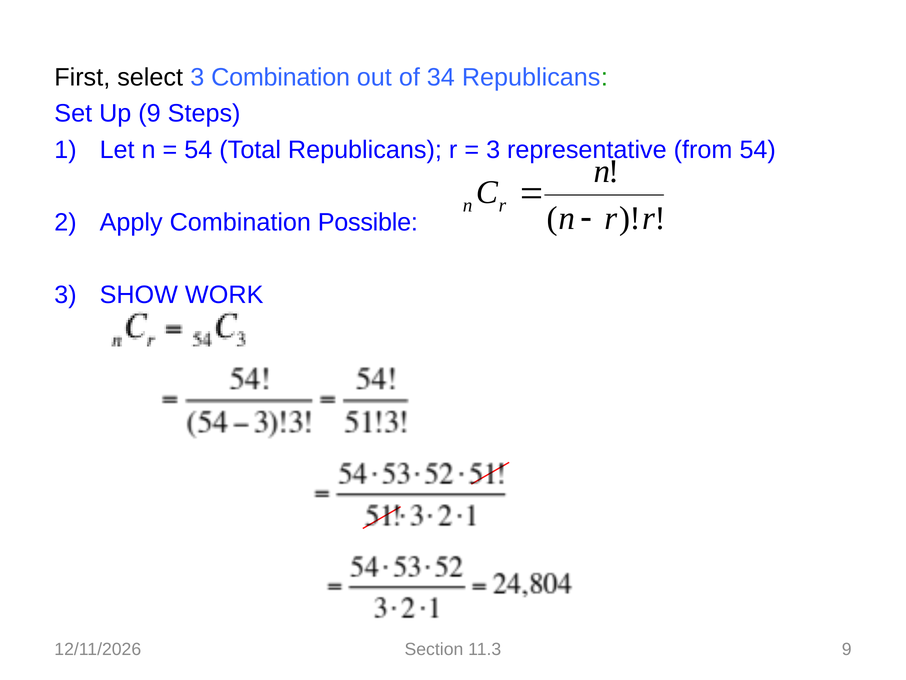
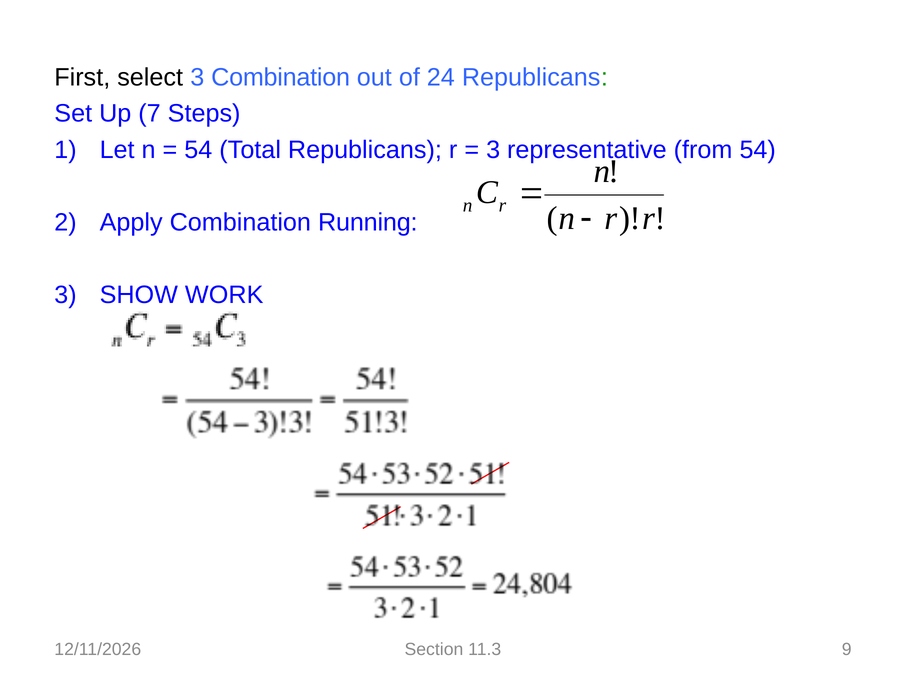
34: 34 -> 24 (441, 77)
Up 9: 9 -> 7 (149, 114)
Possible: Possible -> Running (368, 222)
